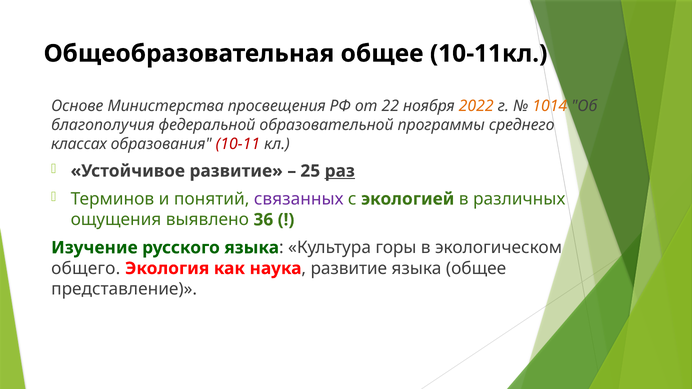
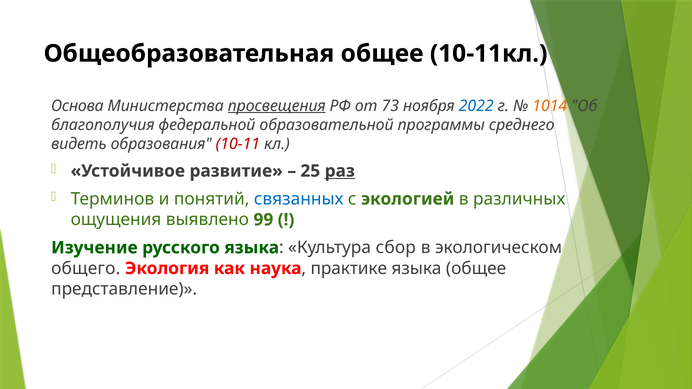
Основе: Основе -> Основа (77, 106)
просвещения underline: none -> present (277, 106)
22: 22 -> 73 (390, 106)
2022 colour: orange -> blue (476, 106)
классах: классах -> видеть (79, 144)
связанных colour: purple -> blue (299, 199)
36: 36 -> 99 (263, 220)
горы: горы -> сбор (396, 248)
развитие: развитие -> практике (349, 269)
